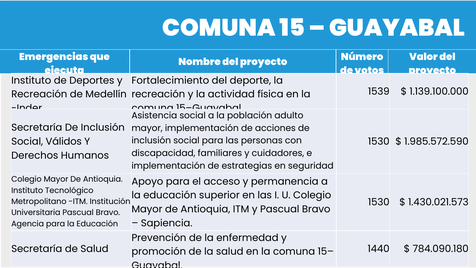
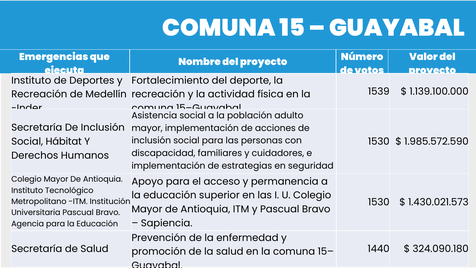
Válidos: Válidos -> Hábitat (64, 141)
784.090.180: 784.090.180 -> 324.090.180 (441, 249)
